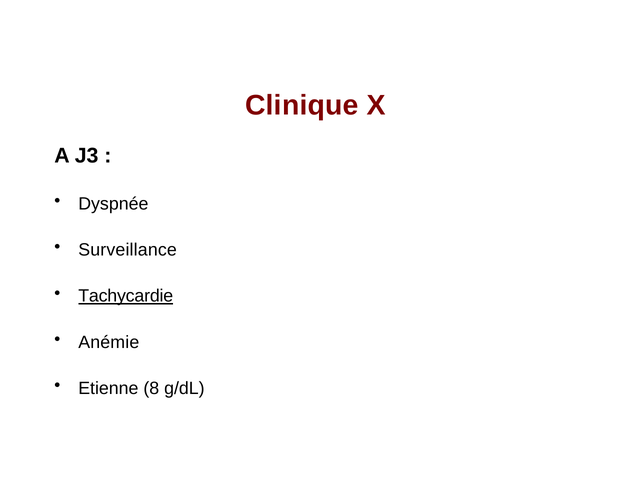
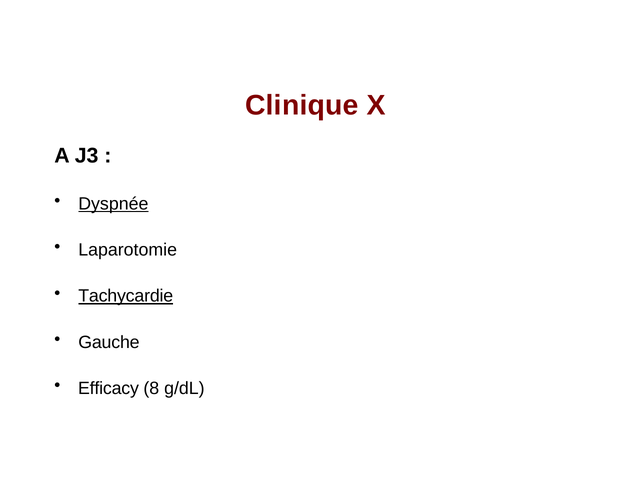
Dyspnée underline: none -> present (113, 204)
Surveillance: Surveillance -> Laparotomie (128, 250)
Anémie: Anémie -> Gauche (109, 342)
Etienne: Etienne -> Efficacy (108, 389)
